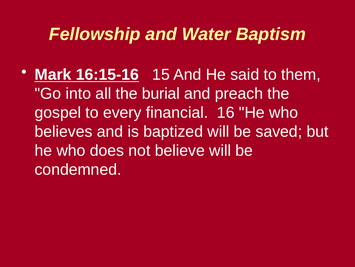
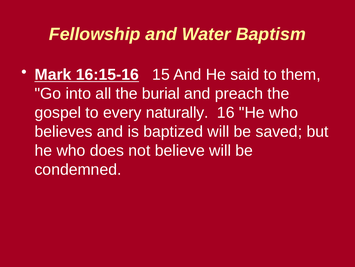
financial: financial -> naturally (177, 112)
